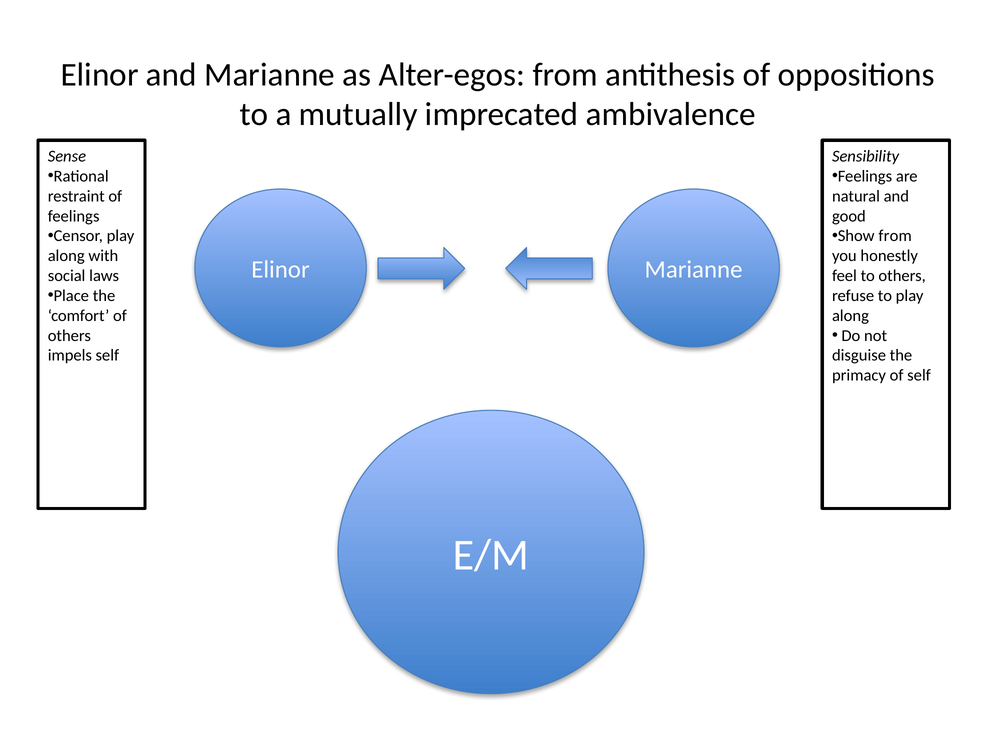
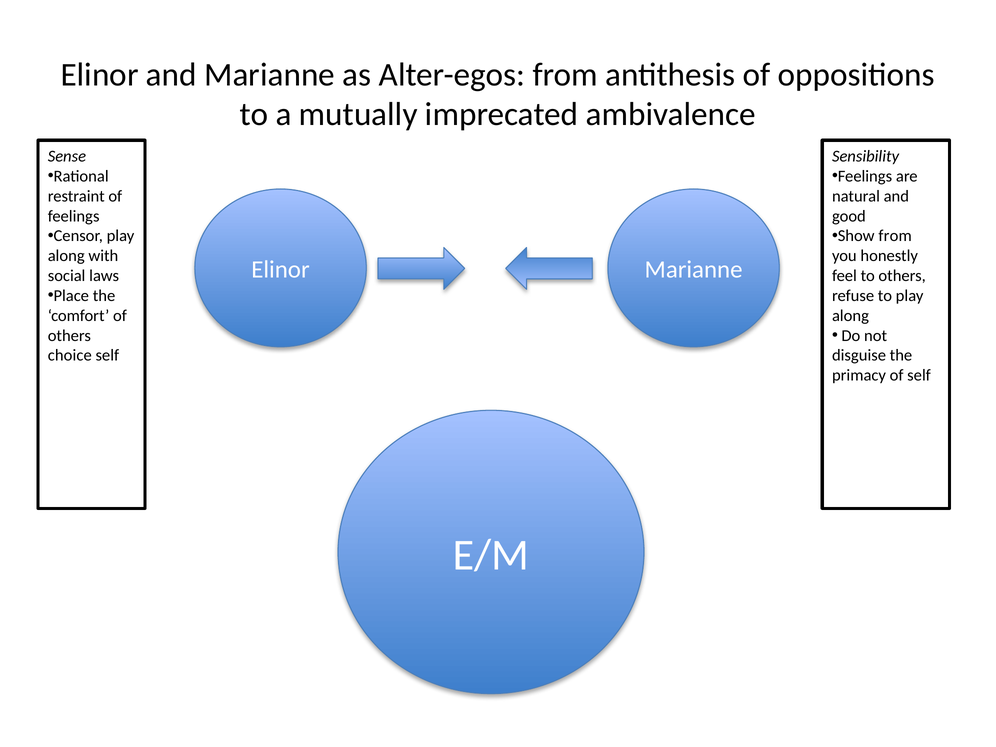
impels: impels -> choice (70, 355)
